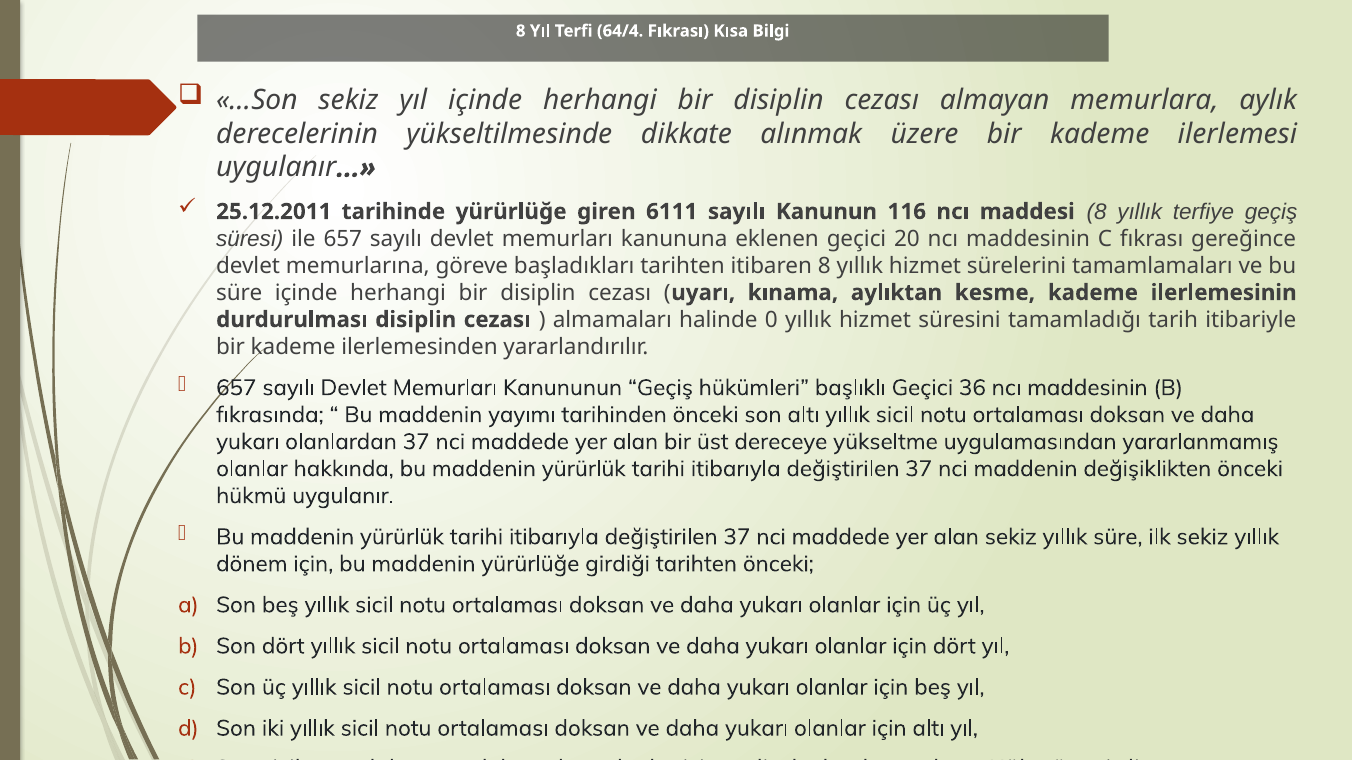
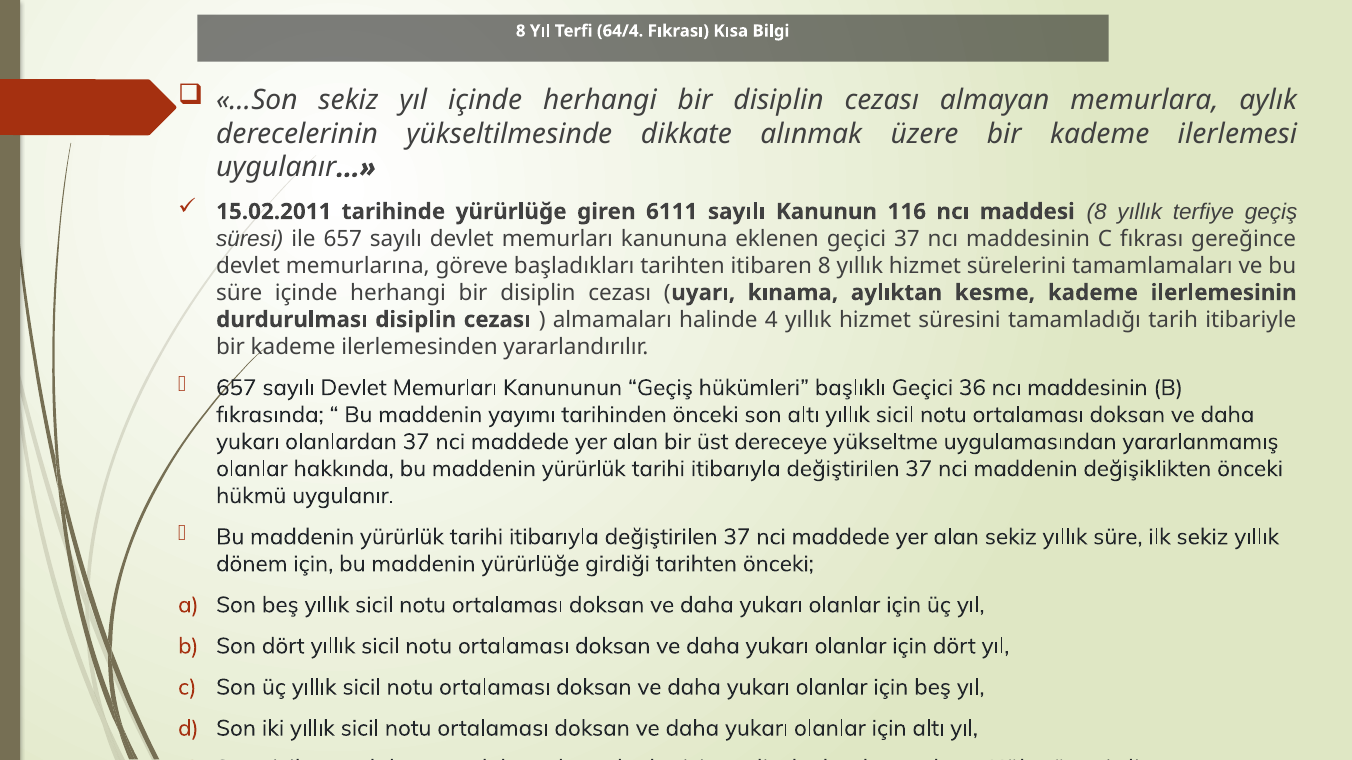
25.12.2011: 25.12.2011 -> 15.02.2011 (274, 212)
geçici 20: 20 -> 37 (907, 239)
0: 0 -> 4 (771, 320)
